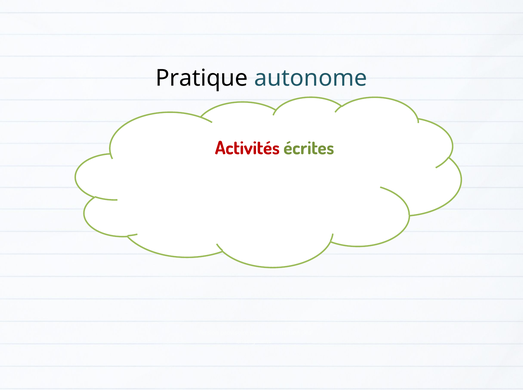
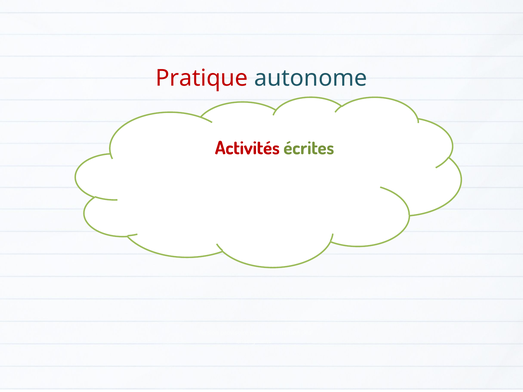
Pratique colour: black -> red (202, 78)
